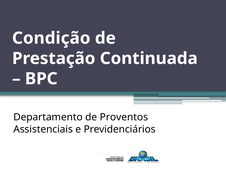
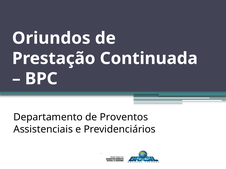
Condição: Condição -> Oriundos (51, 38)
